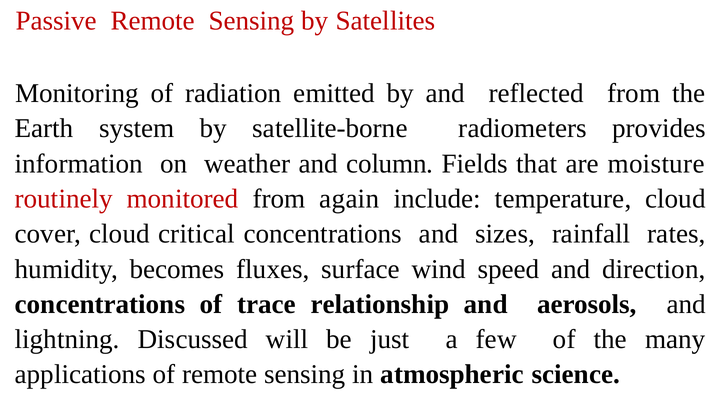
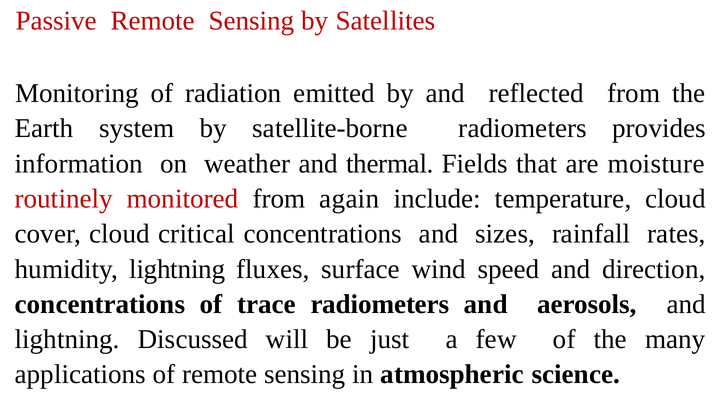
column: column -> thermal (390, 164)
humidity becomes: becomes -> lightning (177, 269)
relationship: relationship -> radiometers (380, 304)
